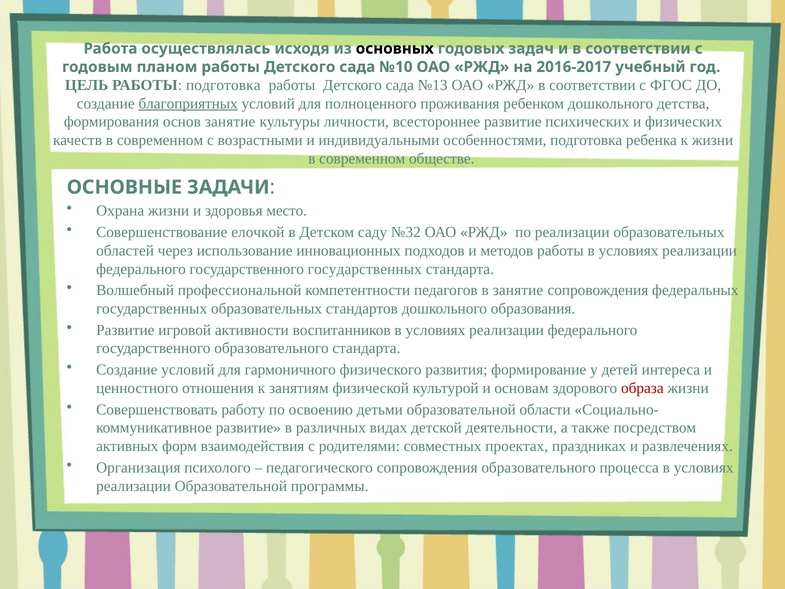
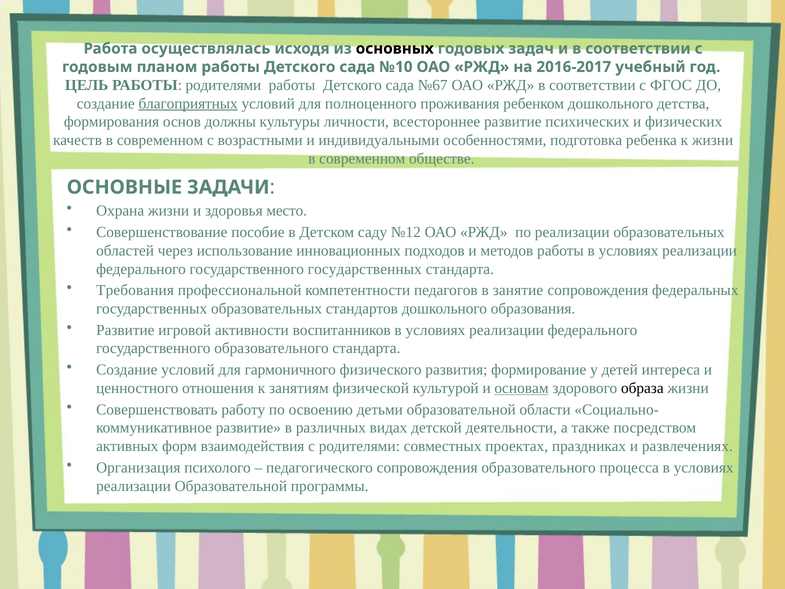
РАБОТЫ подготовка: подготовка -> родителями (223, 85)
№13: №13 -> №67 (433, 85)
основ занятие: занятие -> должны (230, 122)
елочкой: елочкой -> пособие (258, 232)
№32: №32 -> №12 (406, 232)
Волшебный: Волшебный -> Требования (135, 290)
основам underline: none -> present (522, 388)
образа colour: red -> black (642, 388)
